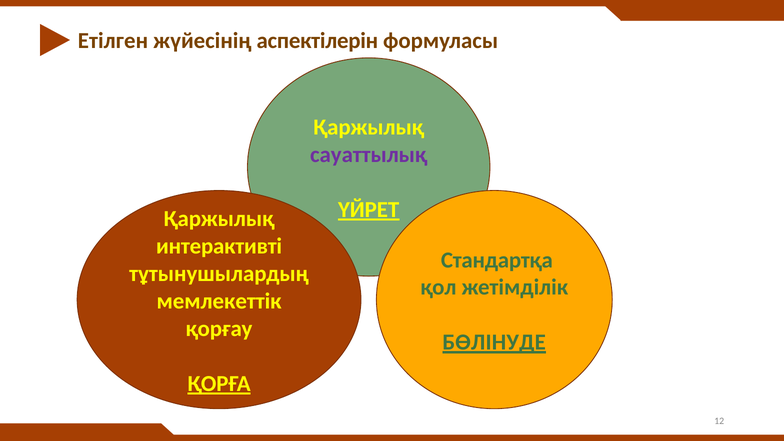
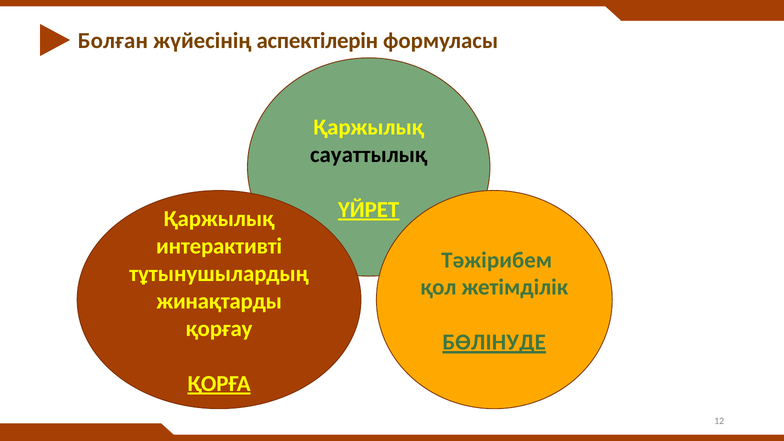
Етілген: Етілген -> Болған (113, 41)
сауаттылық colour: purple -> black (369, 155)
Стандартқа: Стандартқа -> Тәжірибем (497, 260)
мемлекеттік: мемлекеттік -> жинақтарды (219, 301)
